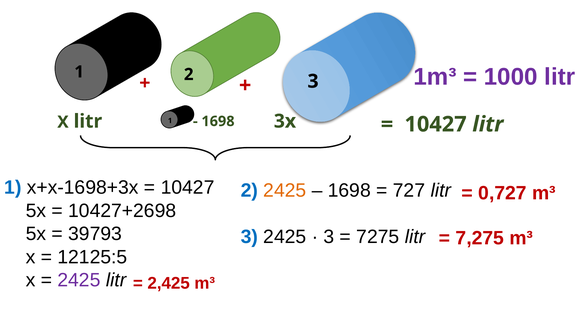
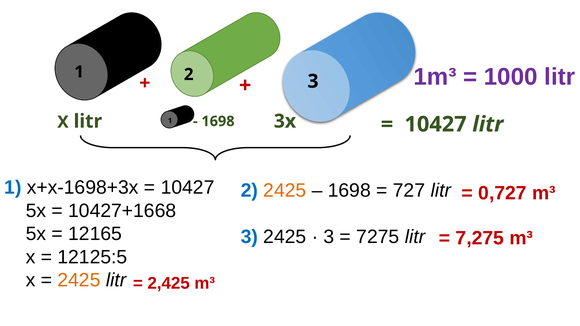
10427+2698: 10427+2698 -> 10427+1668 (122, 211)
39793: 39793 -> 12165 (95, 234)
2425 colour: purple -> orange (79, 280)
